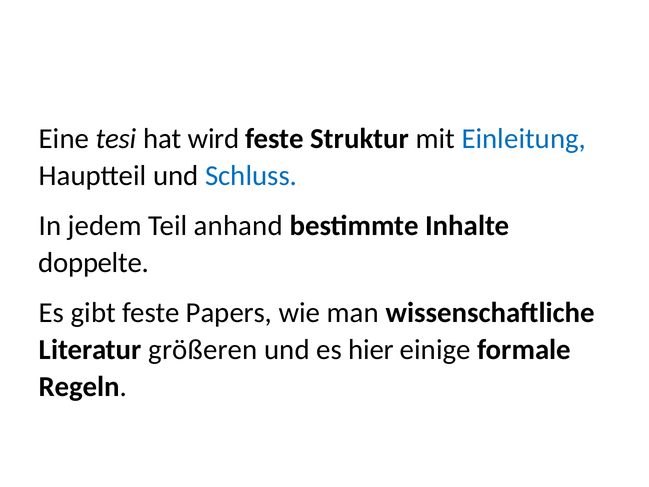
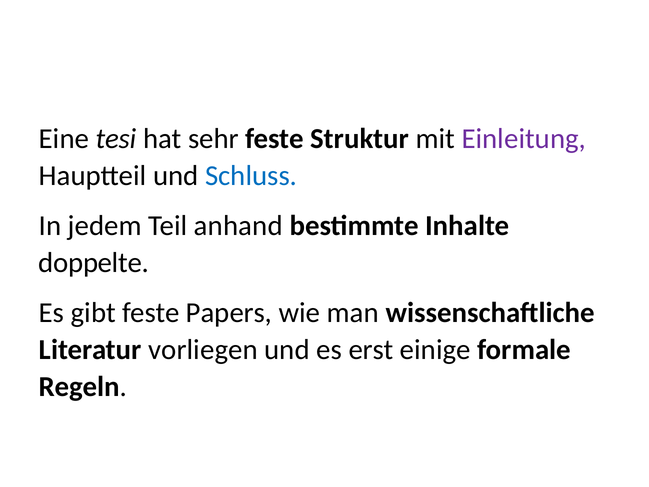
wird: wird -> sehr (213, 139)
Einleitung colour: blue -> purple (524, 139)
größeren: größeren -> vorliegen (203, 350)
hier: hier -> erst (371, 350)
